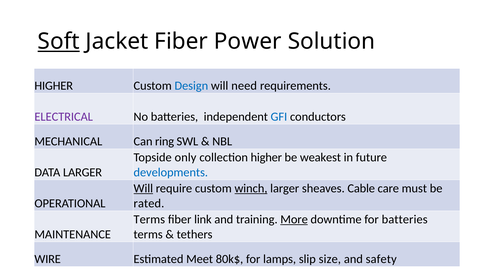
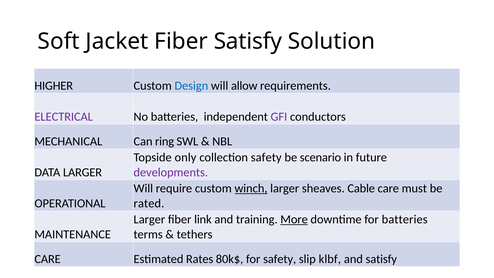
Soft underline: present -> none (59, 41)
Fiber Power: Power -> Satisfy (248, 41)
need: need -> allow (244, 86)
GFI colour: blue -> purple (279, 117)
collection higher: higher -> safety (266, 157)
weakest: weakest -> scenario (320, 157)
developments colour: blue -> purple (171, 172)
Will underline: present -> none (143, 188)
Terms: Terms -> Larger (149, 219)
WIRE: WIRE -> CARE (48, 259)
Meet: Meet -> Rates (200, 259)
for lamps: lamps -> safety (280, 259)
size: size -> klbf (330, 259)
and safety: safety -> satisfy (381, 259)
